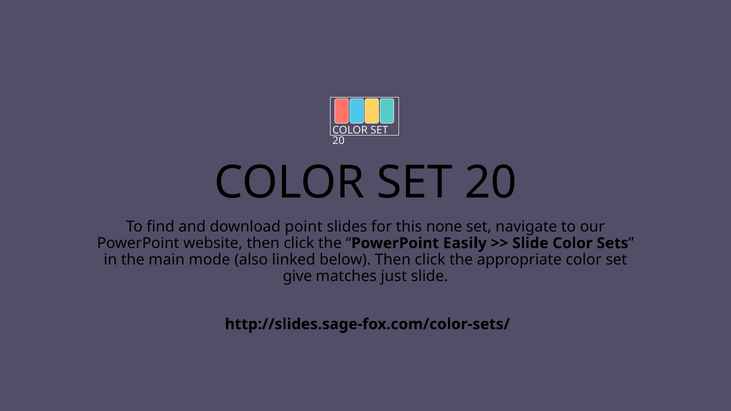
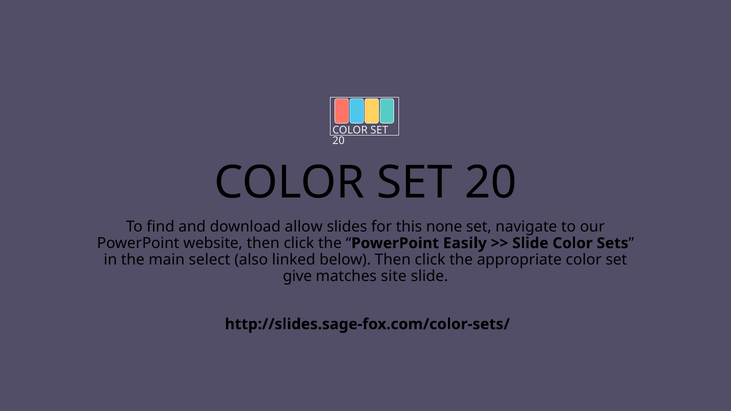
point: point -> allow (304, 227)
mode: mode -> select (210, 260)
just: just -> site (394, 276)
